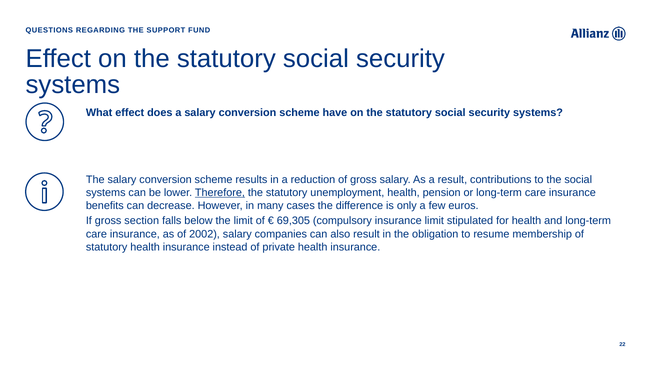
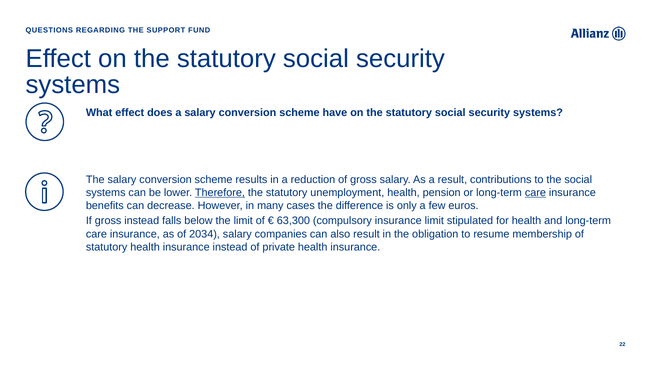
care underline: none -> present (535, 193)
gross section: section -> instead (142, 221)
69,305: 69,305 -> 63,300 (293, 221)
2002: 2002 -> 2034 (205, 234)
